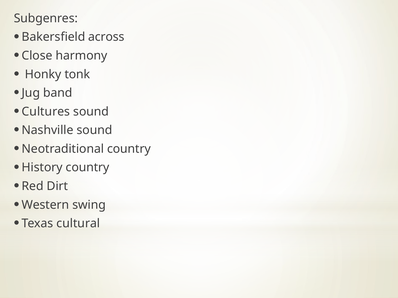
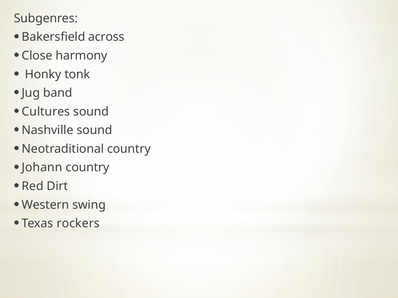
History: History -> Johann (42, 168)
cultural: cultural -> rockers (78, 224)
